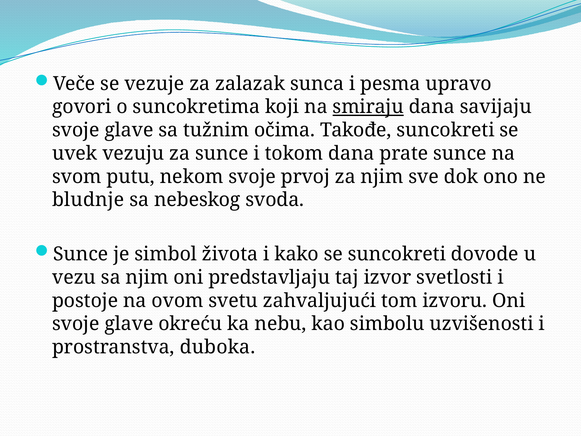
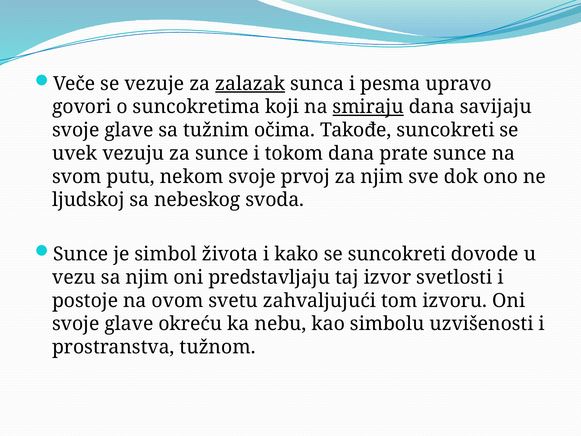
zalazak underline: none -> present (250, 84)
bludnje: bludnje -> ljudskoj (88, 200)
duboka: duboka -> tužnom (218, 347)
